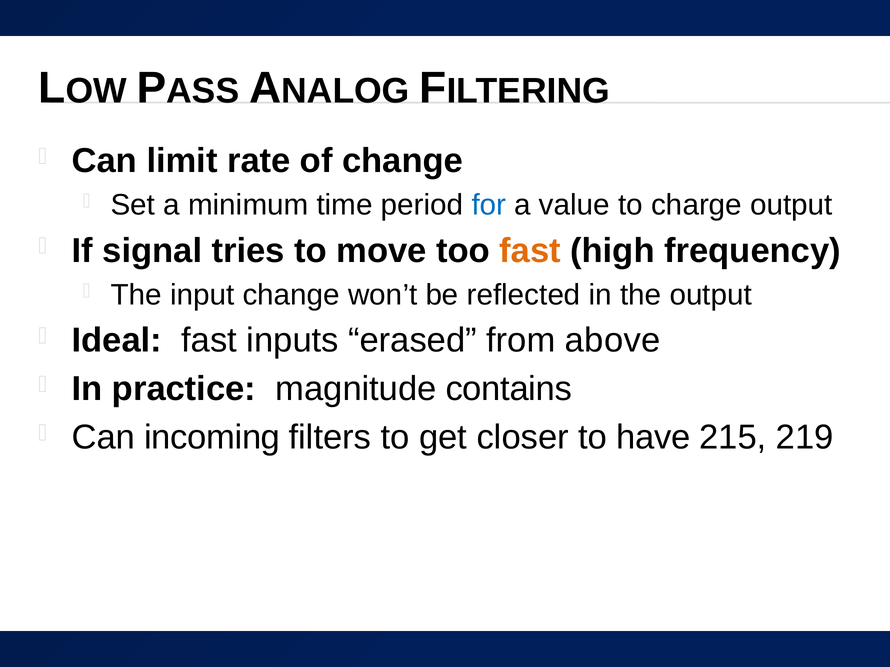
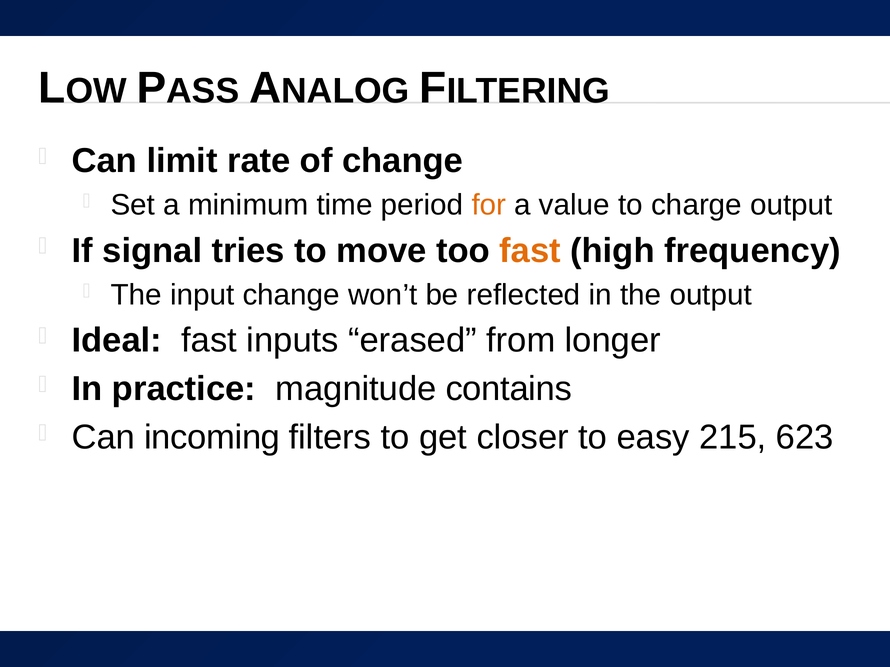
for colour: blue -> orange (489, 205)
above: above -> longer (613, 341)
have: have -> easy (653, 438)
219: 219 -> 623 (805, 438)
